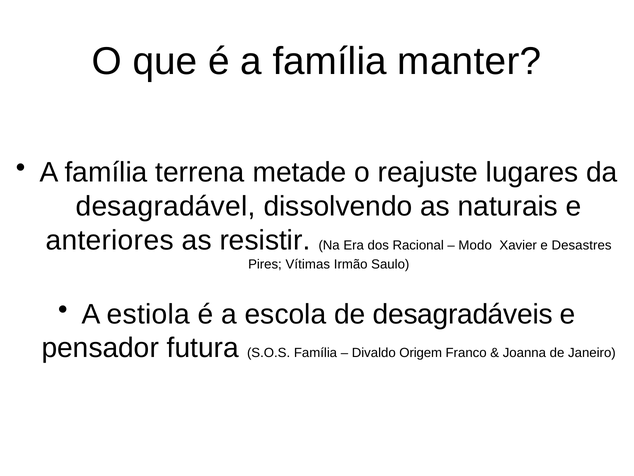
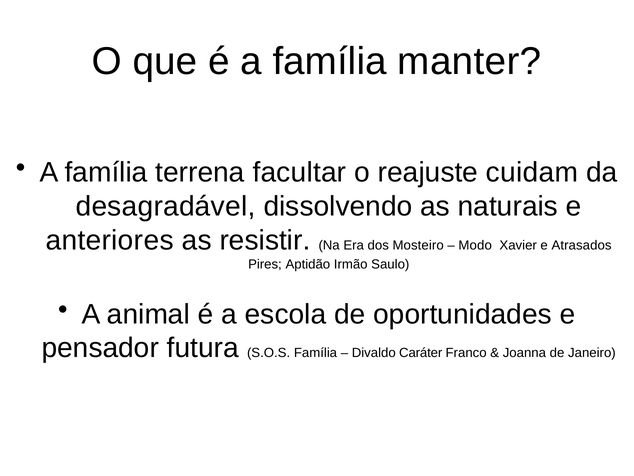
metade: metade -> facultar (299, 172)
lugares: lugares -> cuidam (532, 172)
Racional: Racional -> Mosteiro (418, 245)
Desastres: Desastres -> Atrasados (582, 245)
Vítimas: Vítimas -> Aptidão (308, 264)
estiola: estiola -> animal (148, 314)
desagradáveis: desagradáveis -> oportunidades (463, 314)
Origem: Origem -> Caráter (421, 353)
